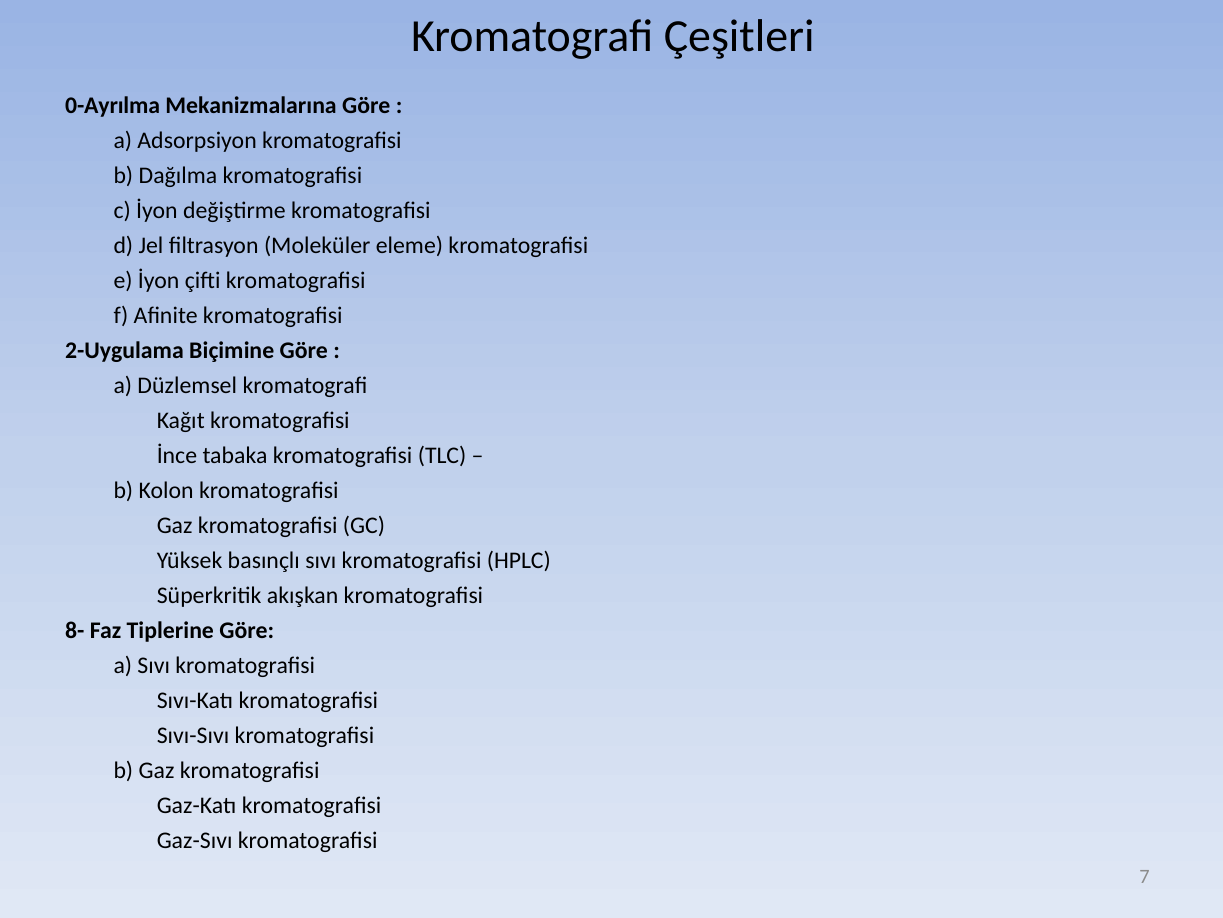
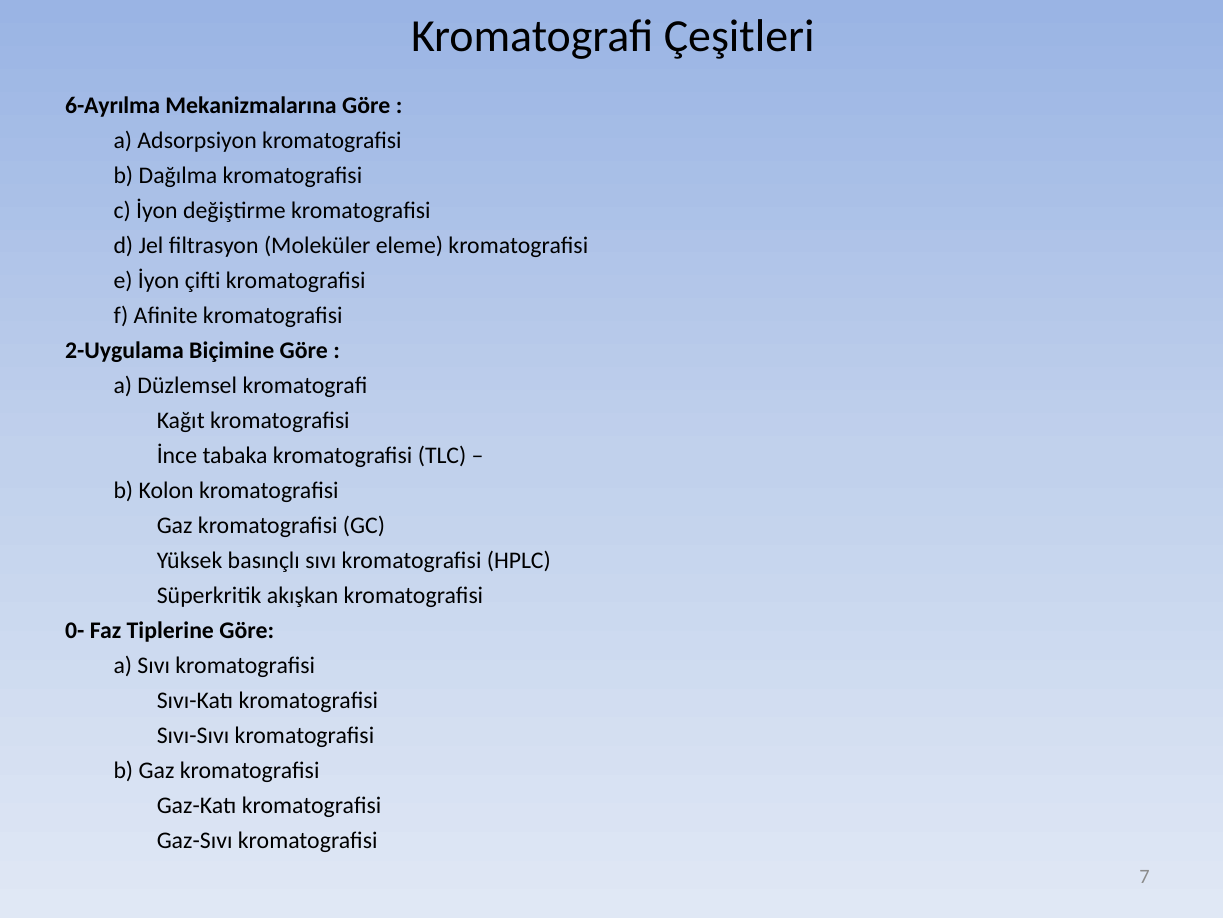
0-Ayrılma: 0-Ayrılma -> 6-Ayrılma (113, 105)
8-: 8- -> 0- (75, 630)
